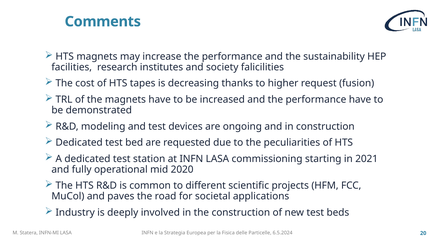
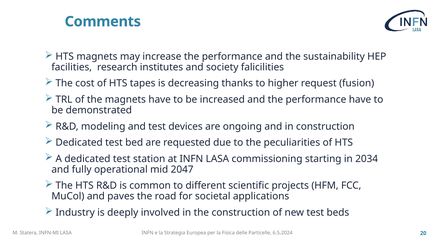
2021: 2021 -> 2034 (367, 159)
2020: 2020 -> 2047 (182, 170)
